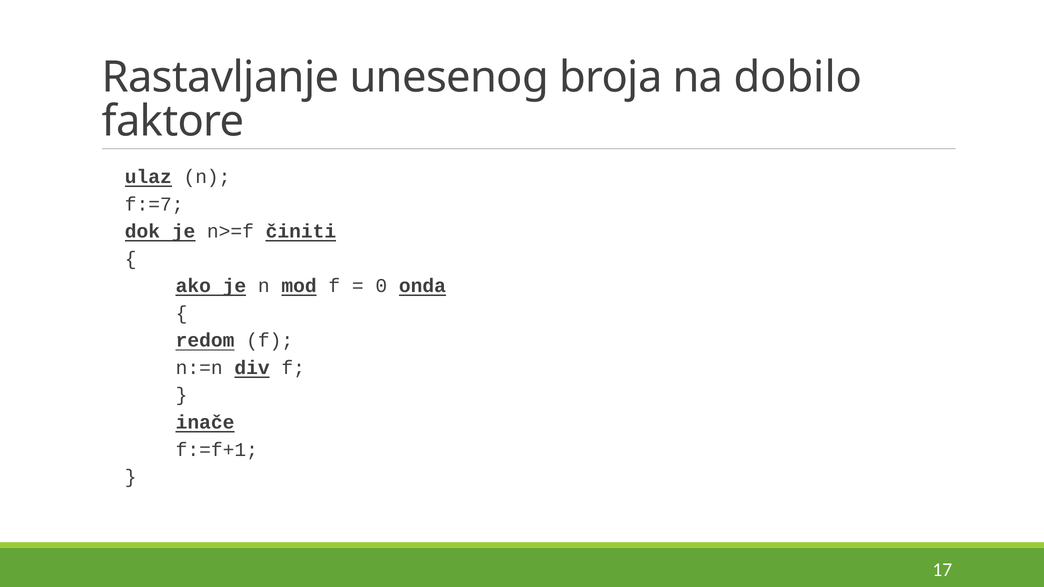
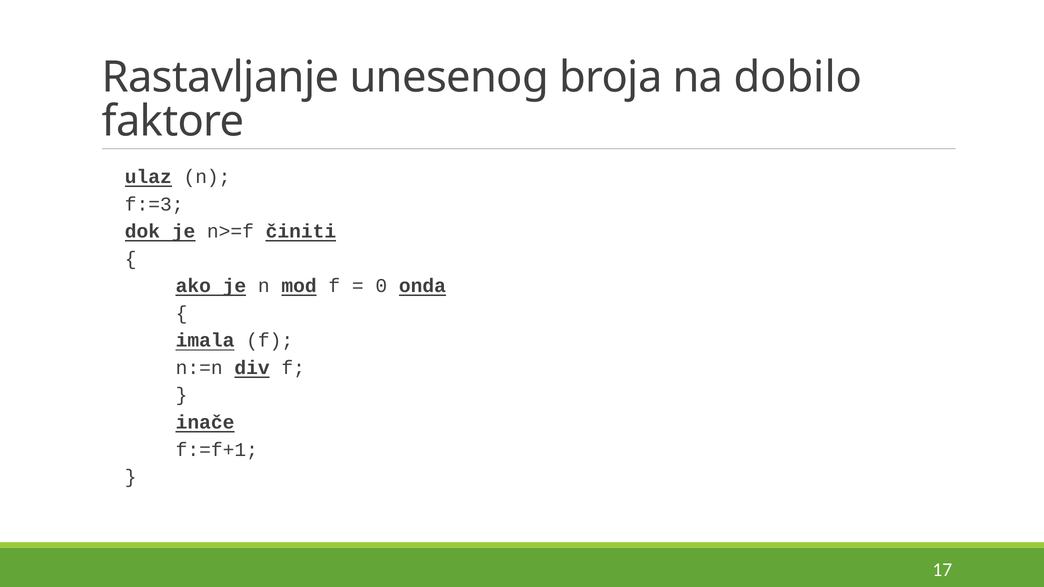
f:=7: f:=7 -> f:=3 (154, 204)
redom: redom -> imala (205, 341)
